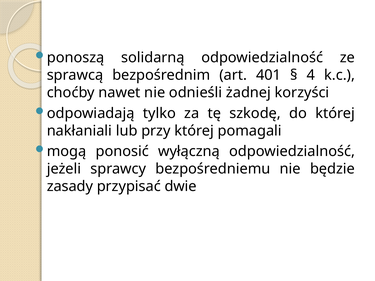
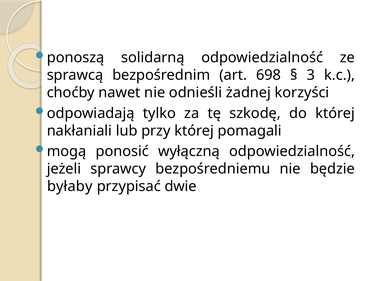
401: 401 -> 698 (269, 75)
4: 4 -> 3 (311, 75)
zasady: zasady -> byłaby (70, 187)
